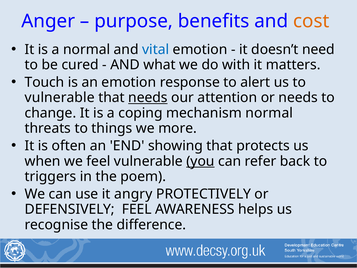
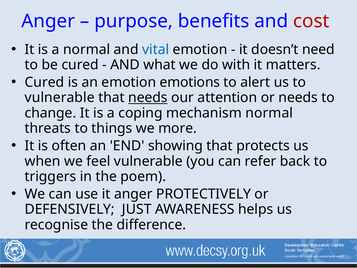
cost colour: orange -> red (311, 21)
Touch: Touch -> Cured (44, 82)
response: response -> emotions (190, 82)
you underline: present -> none (200, 161)
it angry: angry -> anger (133, 194)
DEFENSIVELY FEEL: FEEL -> JUST (137, 209)
